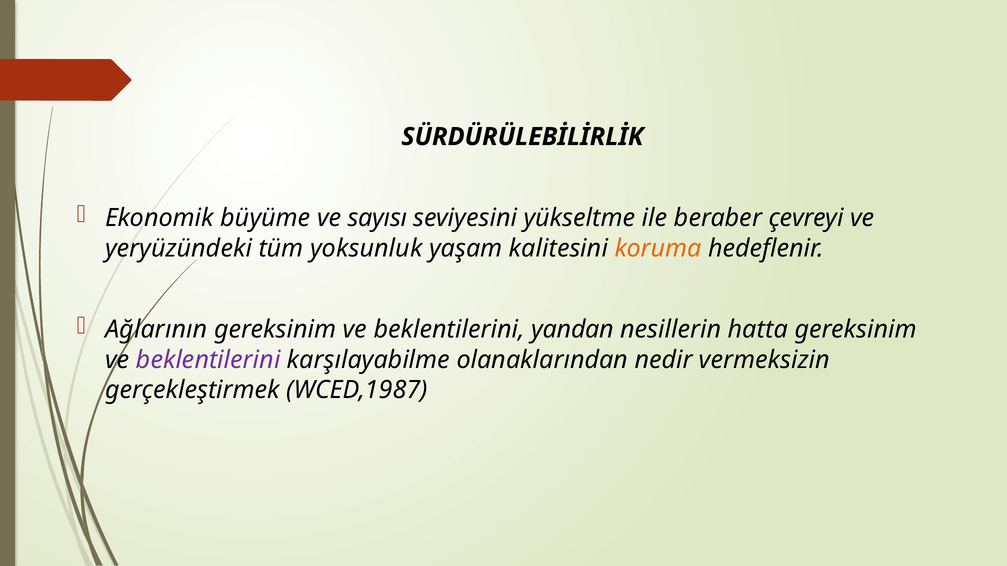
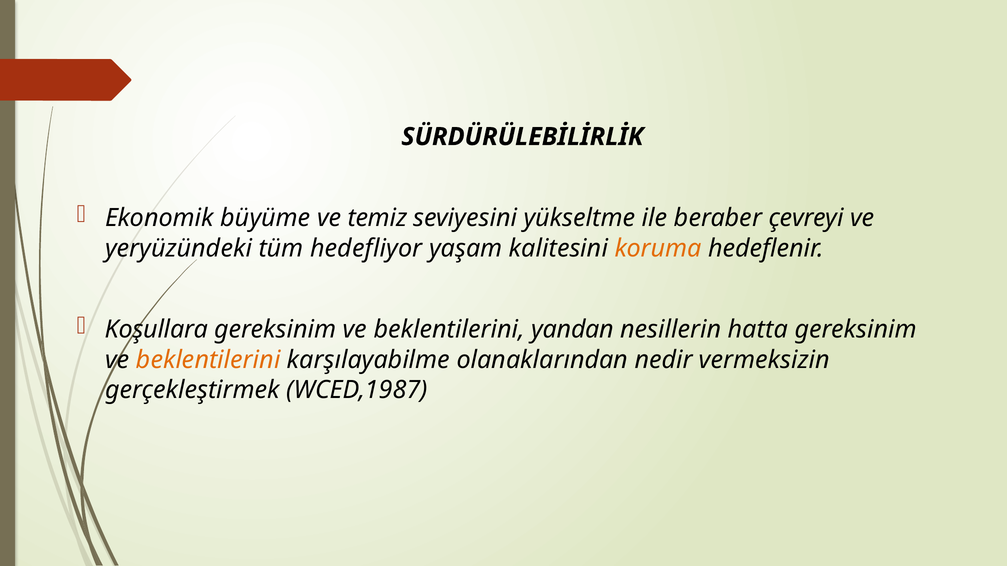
sayısı: sayısı -> temiz (377, 218)
yoksunluk: yoksunluk -> hedefliyor (366, 249)
Ağlarının: Ağlarının -> Koşullara (156, 330)
beklentilerini colour: purple -> orange (208, 360)
